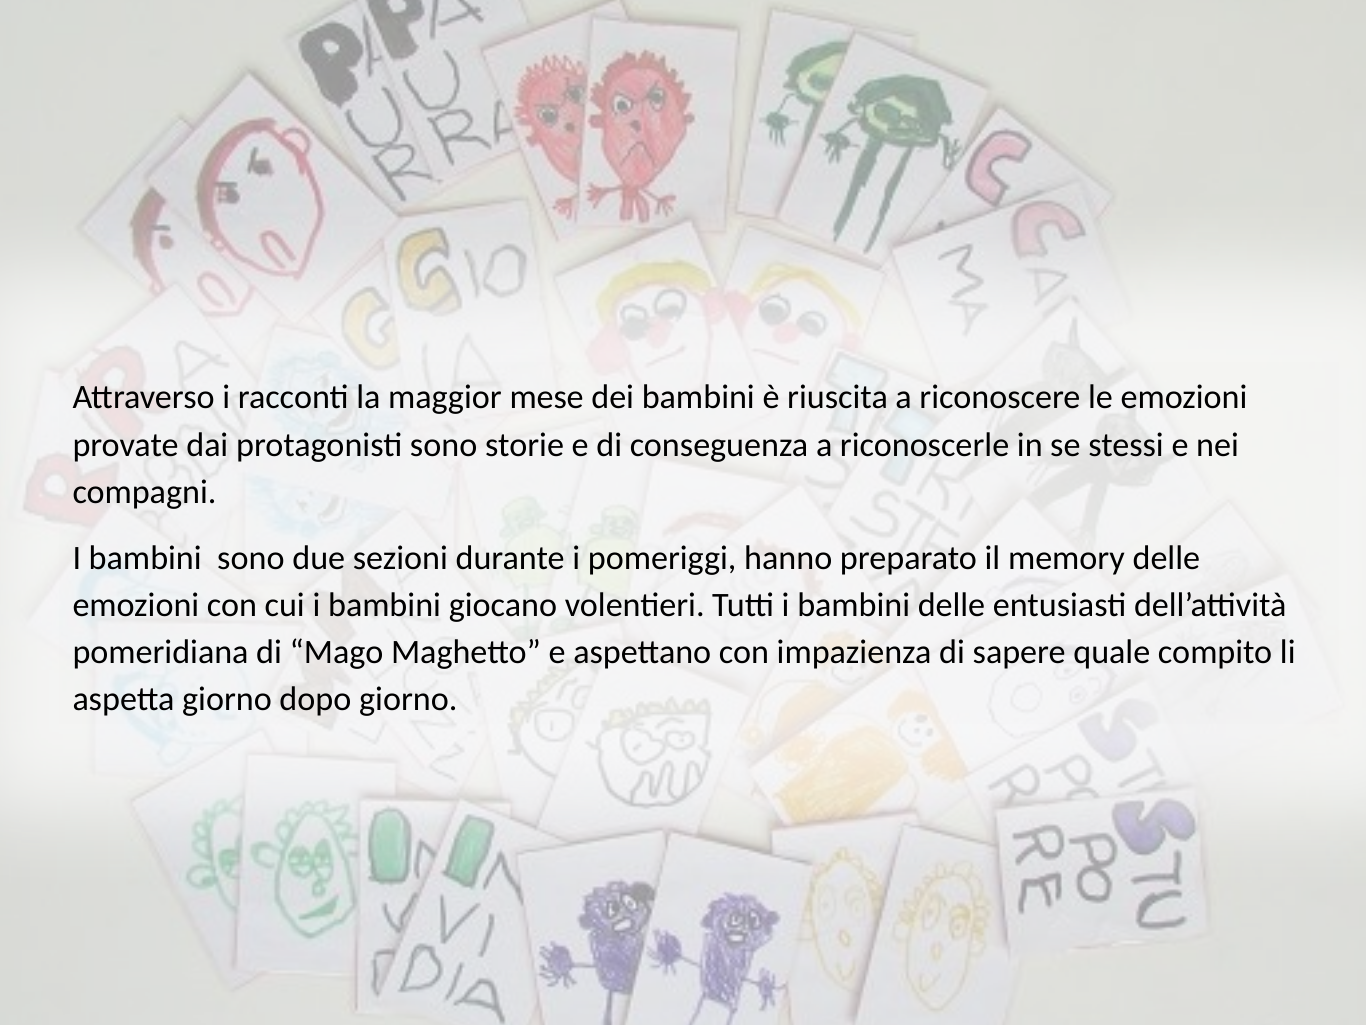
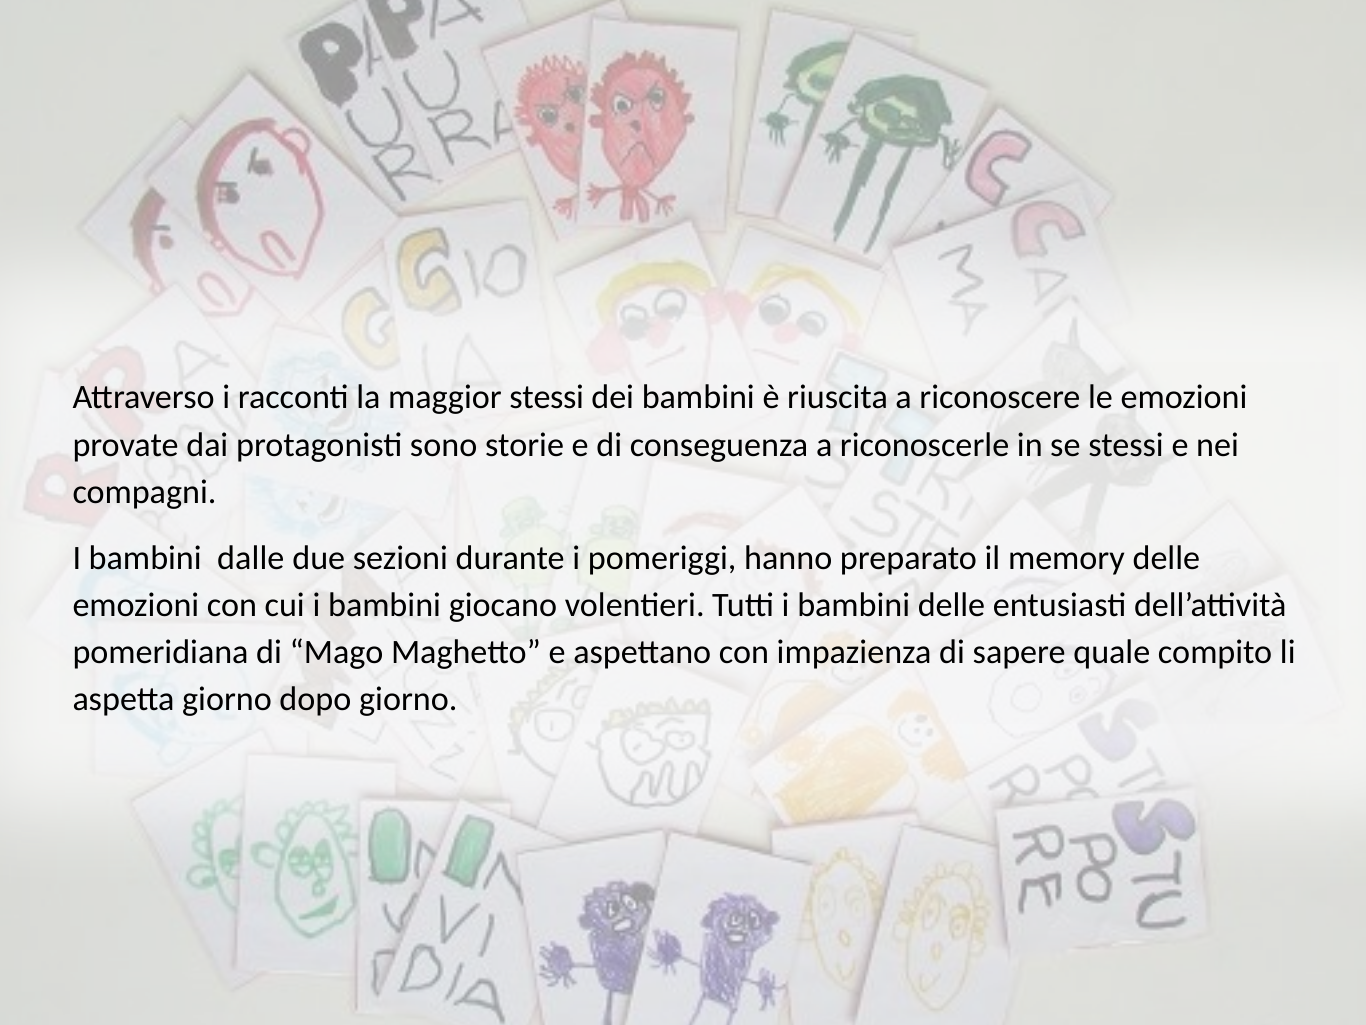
maggior mese: mese -> stessi (547, 397)
bambini sono: sono -> dalle (251, 558)
